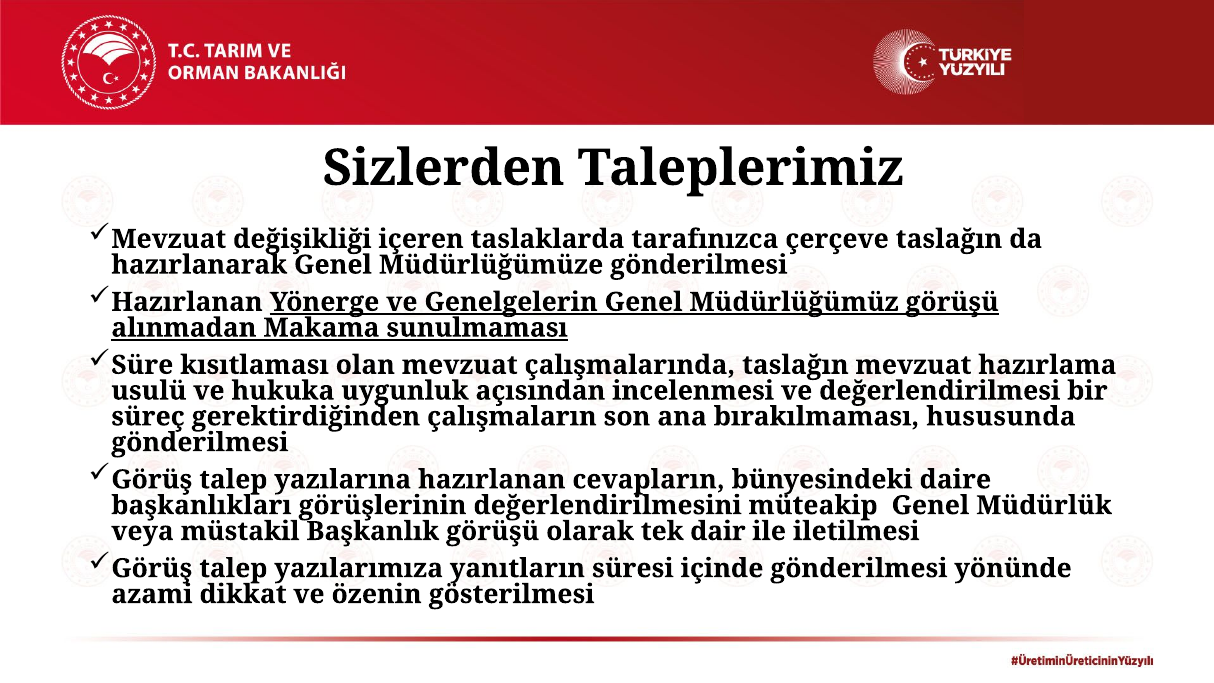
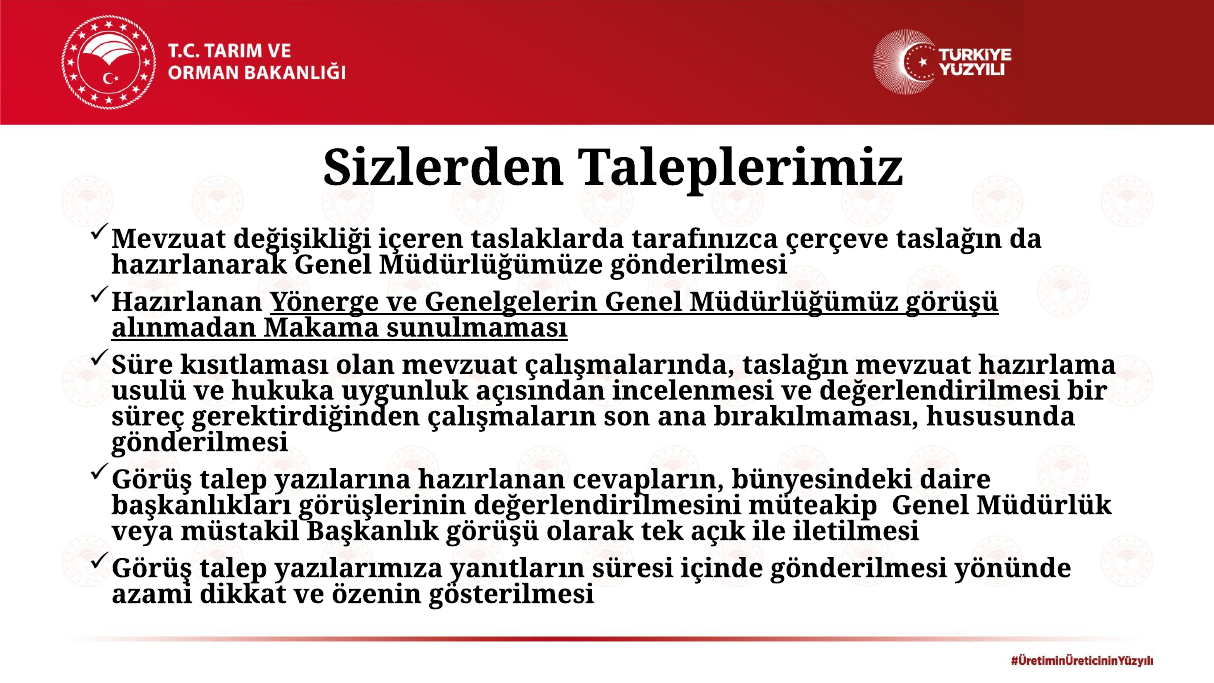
dair: dair -> açık (718, 531)
